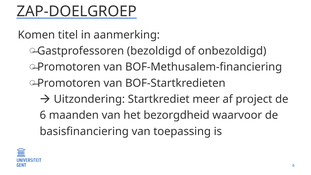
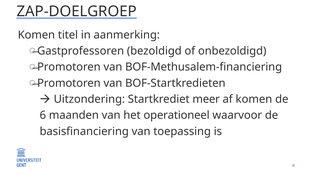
af project: project -> komen (254, 99)
bezorgdheid: bezorgdheid -> operationeel (177, 115)
